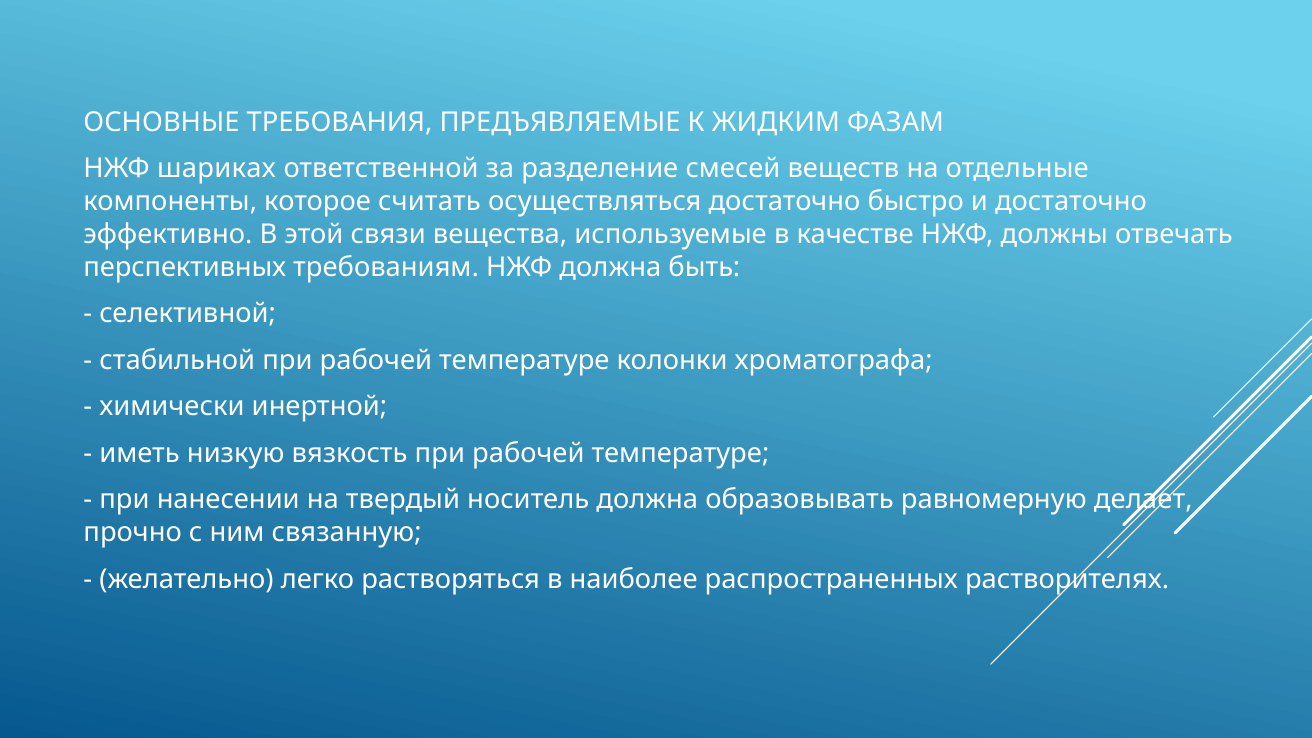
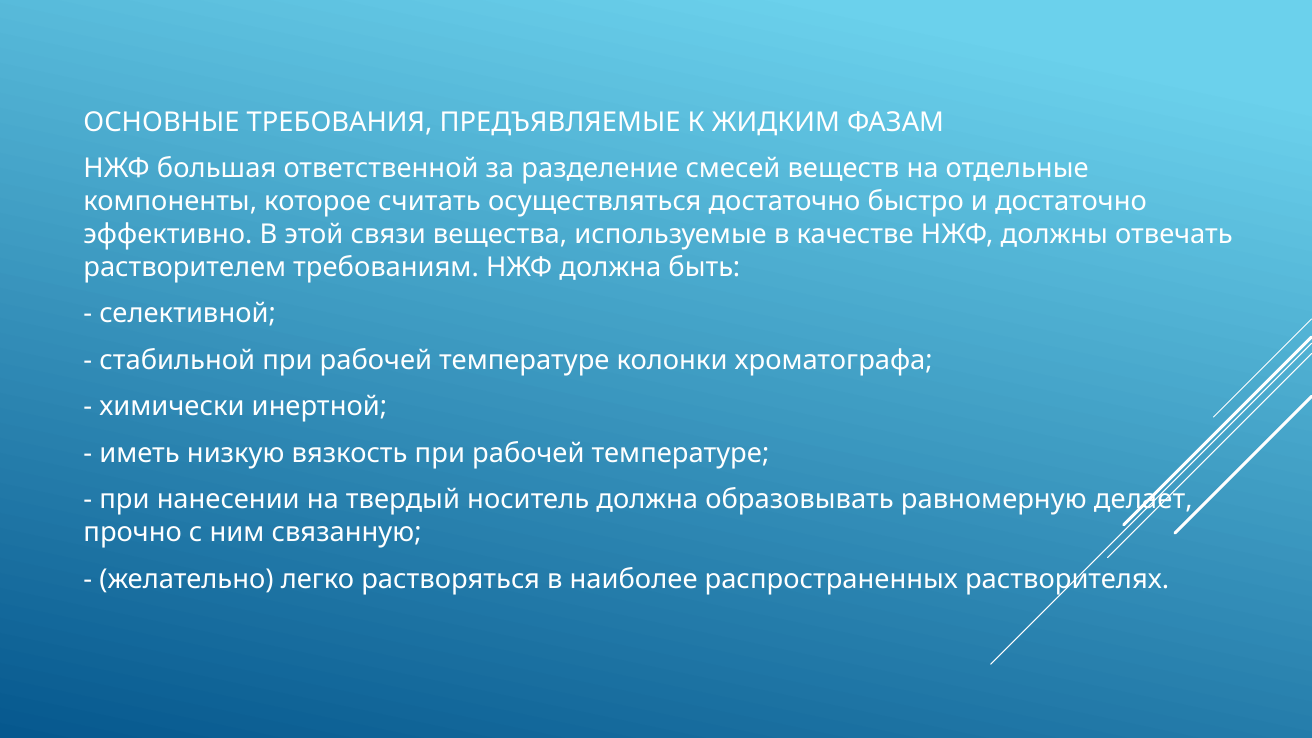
шариках: шариках -> большая (217, 169)
перспективных: перспективных -> растворителем (185, 267)
